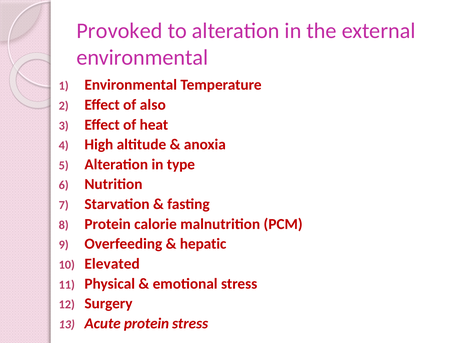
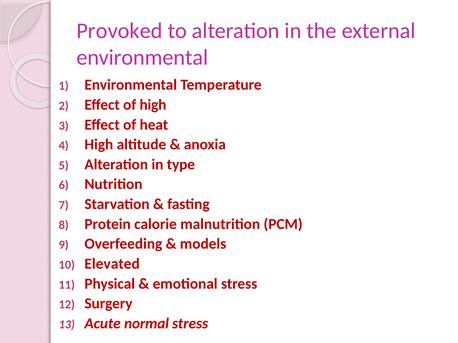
of also: also -> high (153, 105)
hepatic: hepatic -> models (203, 244)
Acute protein: protein -> normal (147, 324)
